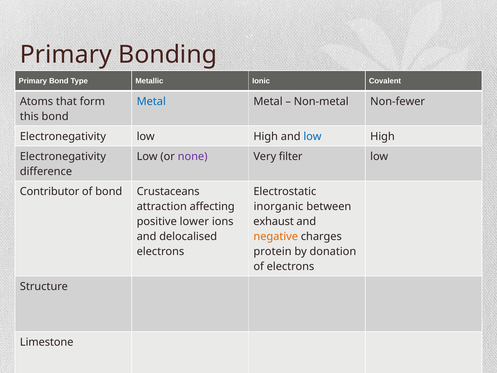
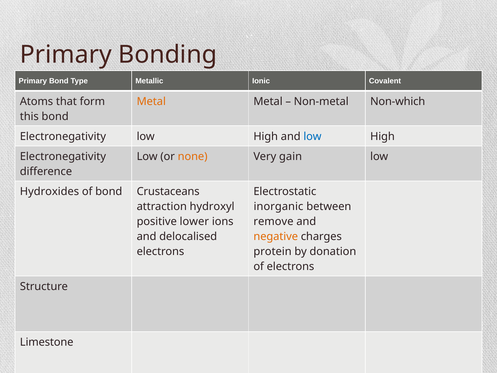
Metal colour: blue -> orange (151, 101)
Non-fewer: Non-fewer -> Non-which (398, 101)
none colour: purple -> orange (193, 156)
filter: filter -> gain (291, 156)
Contributor: Contributor -> Hydroxides (49, 191)
affecting: affecting -> hydroxyl (212, 206)
exhaust: exhaust -> remove (273, 221)
